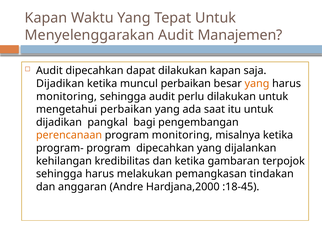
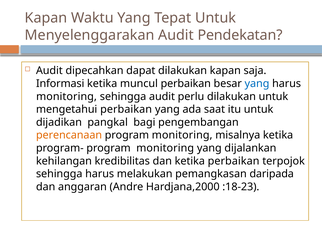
Manajemen: Manajemen -> Pendekatan (240, 35)
Dijadikan: Dijadikan -> Informasi (60, 83)
yang colour: orange -> blue (257, 83)
program- program dipecahkan: dipecahkan -> monitoring (165, 148)
ketika gambaran: gambaran -> perbaikan (234, 161)
tindakan: tindakan -> daripada (272, 174)
:18-45: :18-45 -> :18-23 (241, 186)
